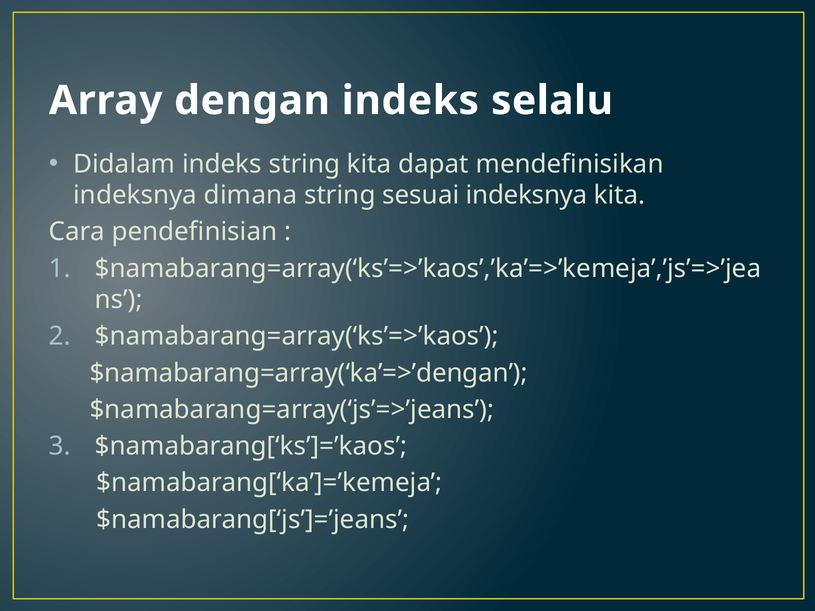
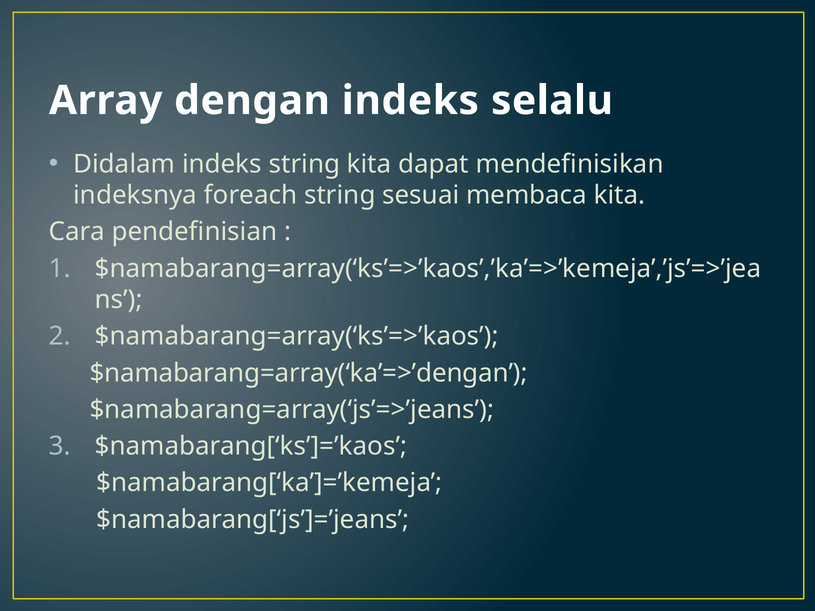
dimana: dimana -> foreach (251, 195)
sesuai indeksnya: indeksnya -> membaca (527, 195)
